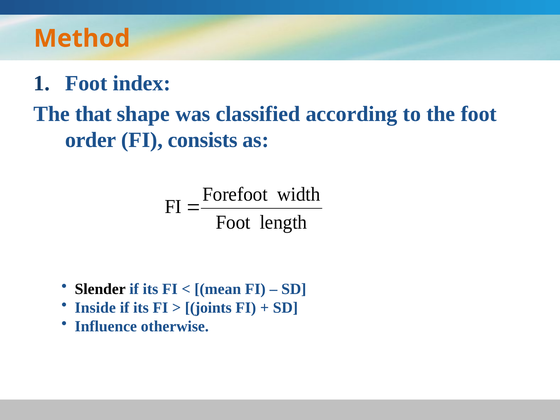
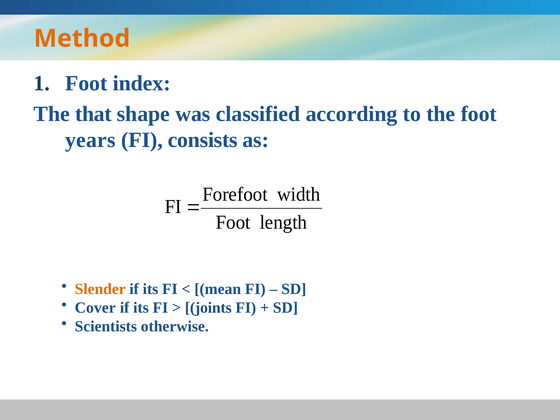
order: order -> years (90, 140)
Slender colour: black -> orange (100, 289)
Inside: Inside -> Cover (95, 308)
Influence: Influence -> Scientists (106, 326)
